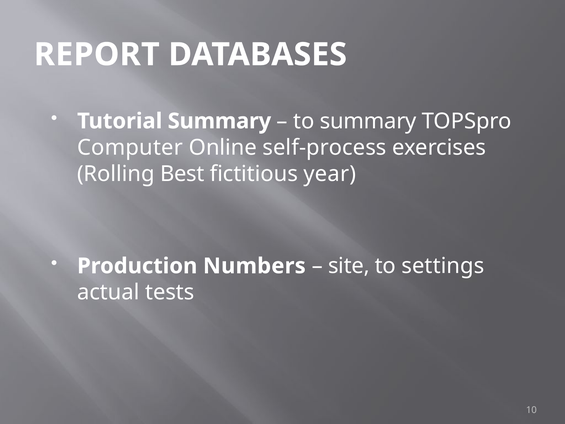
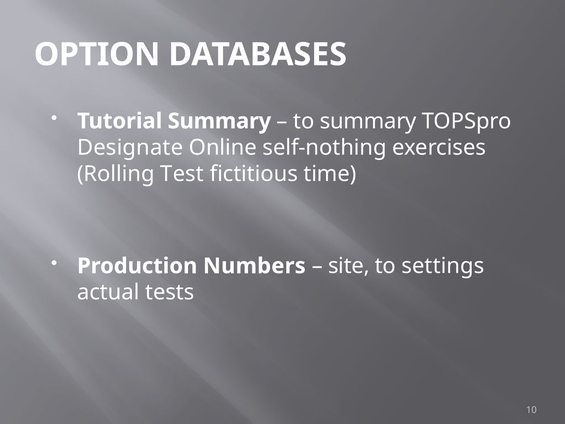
REPORT: REPORT -> OPTION (97, 55)
Computer: Computer -> Designate (130, 147)
self-process: self-process -> self-nothing (325, 147)
Best: Best -> Test (182, 174)
year: year -> time (330, 174)
